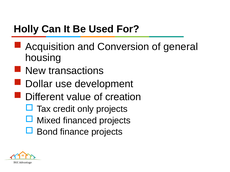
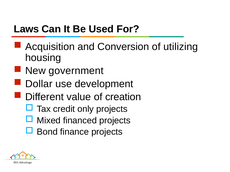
Holly: Holly -> Laws (26, 29)
general: general -> utilizing (181, 47)
transactions: transactions -> government (76, 71)
